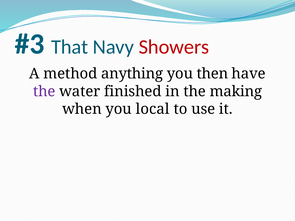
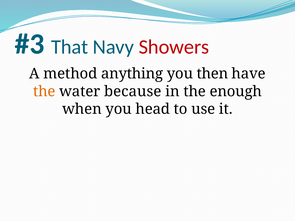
the colour: purple -> orange (44, 91)
finished: finished -> because (133, 91)
making: making -> enough (236, 91)
local: local -> head (153, 109)
